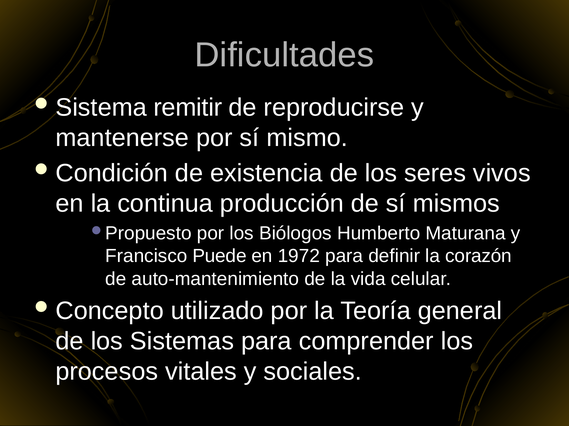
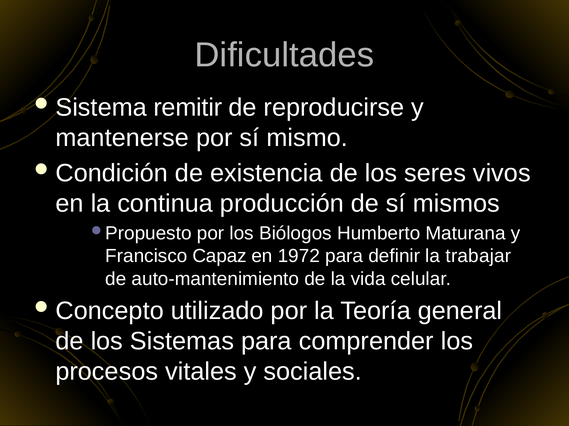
Puede: Puede -> Capaz (220, 256)
corazón: corazón -> trabajar (478, 256)
